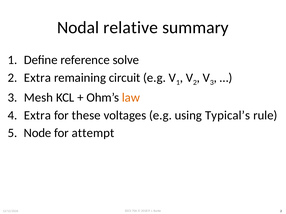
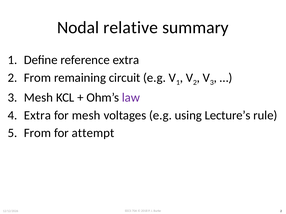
reference solve: solve -> extra (126, 60)
Extra: Extra -> From (37, 78)
law colour: orange -> purple (131, 98)
for these: these -> mesh (86, 116)
Typical’s: Typical’s -> Lecture’s (228, 116)
Node: Node -> From (37, 133)
